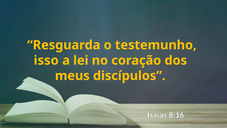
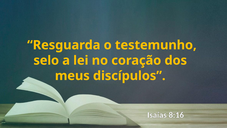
isso: isso -> selo (46, 60)
